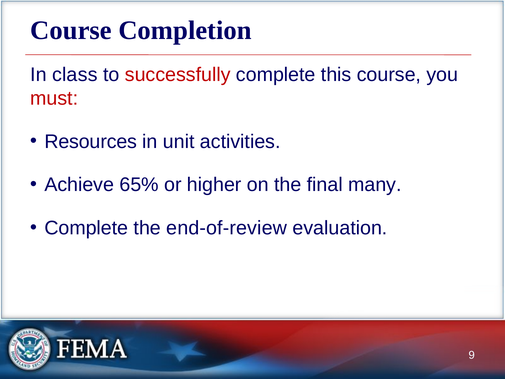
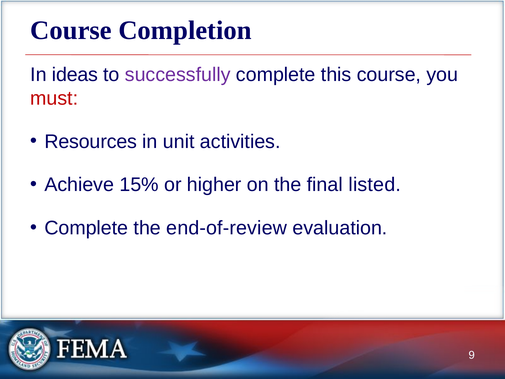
class: class -> ideas (75, 75)
successfully colour: red -> purple (178, 75)
65%: 65% -> 15% (139, 185)
many: many -> listed (375, 185)
